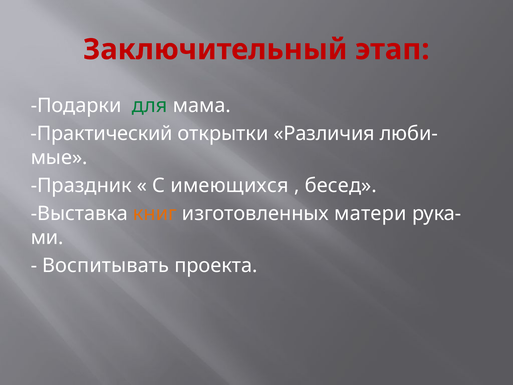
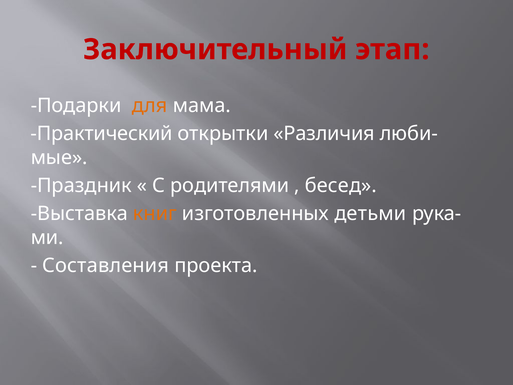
для colour: green -> orange (150, 106)
имеющихся: имеющихся -> родителями (230, 186)
матери: матери -> детьми (370, 213)
Воспитывать: Воспитывать -> Составления (106, 265)
